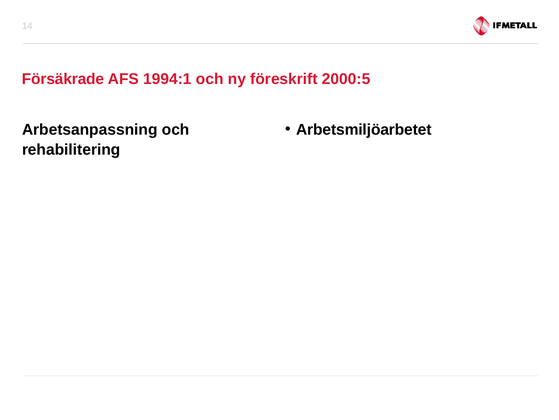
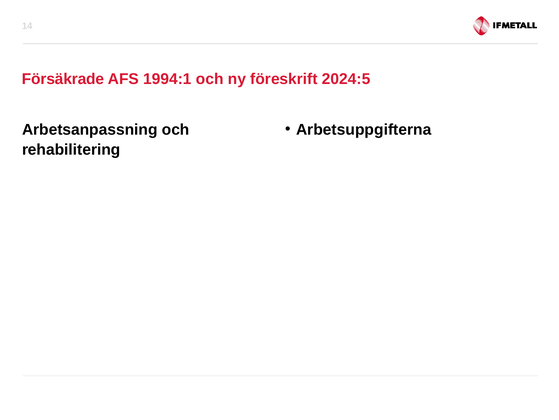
2000:5: 2000:5 -> 2024:5 (346, 79)
Arbetsmiljöarbetet: Arbetsmiljöarbetet -> Arbetsuppgifterna (364, 129)
